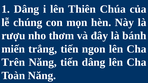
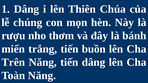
ngon: ngon -> buồn (94, 49)
